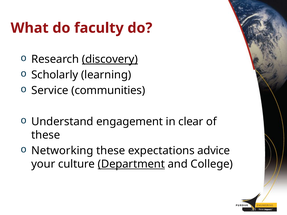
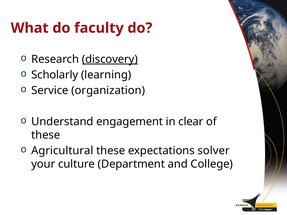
communities: communities -> organization (108, 91)
Networking: Networking -> Agricultural (62, 151)
advice: advice -> solver (214, 151)
Department underline: present -> none (131, 164)
